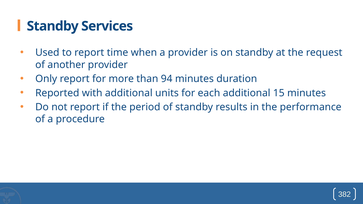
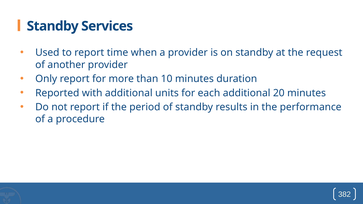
94: 94 -> 10 (167, 79)
15: 15 -> 20 (279, 93)
